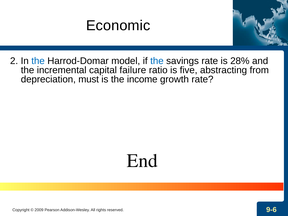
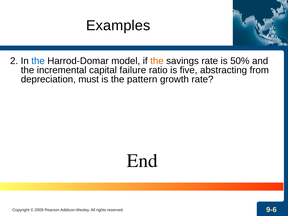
Economic: Economic -> Examples (118, 25)
the colour: blue -> orange (157, 61)
28%: 28% -> 50% (240, 61)
income: income -> pattern (142, 79)
